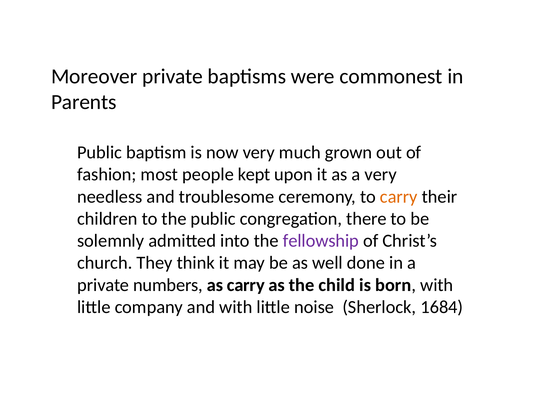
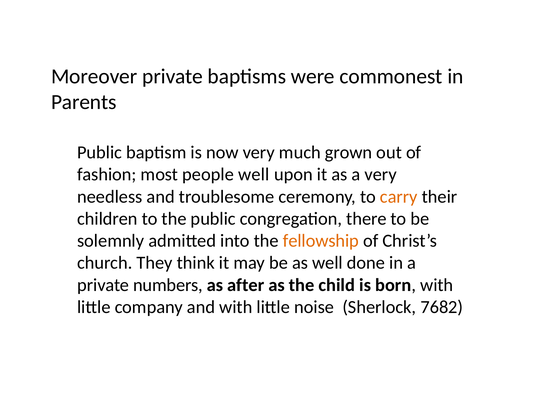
people kept: kept -> well (254, 175)
fellowship colour: purple -> orange (321, 241)
as carry: carry -> after (246, 285)
1684: 1684 -> 7682 (442, 307)
